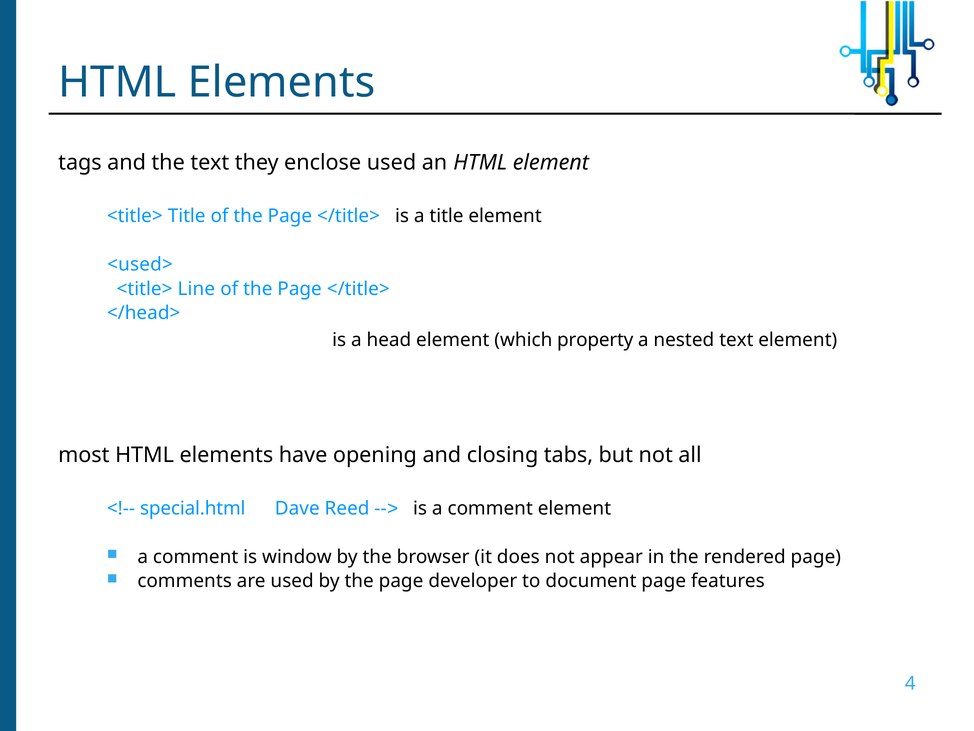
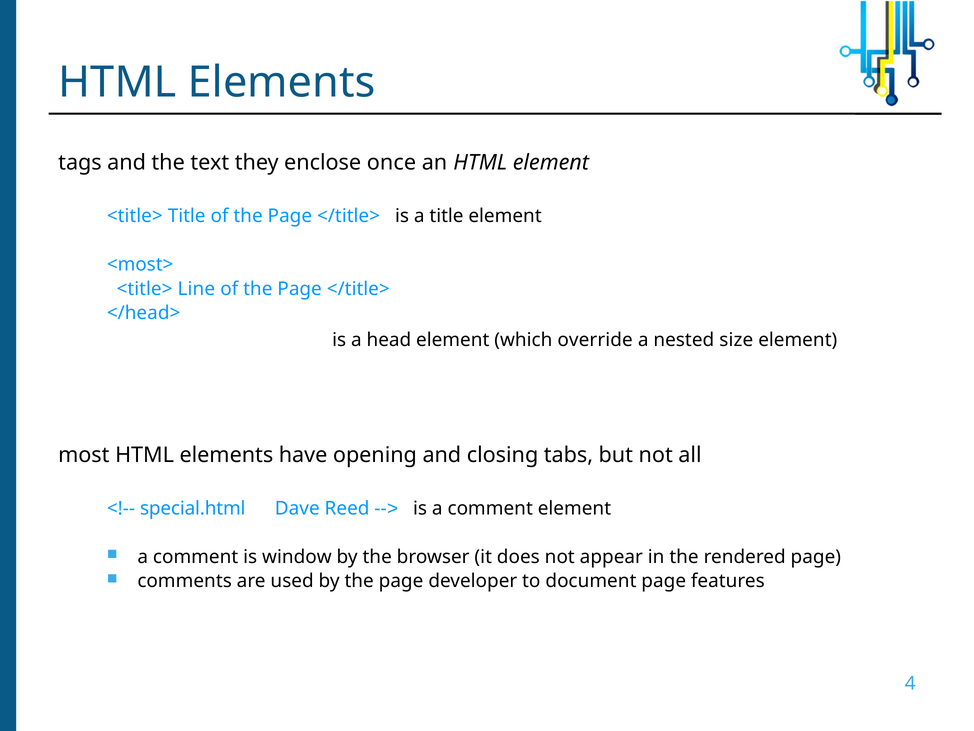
enclose used: used -> once (391, 162)
<used>: <used> -> <most> (140, 264)
property: property -> override (595, 340)
nested text: text -> size (736, 340)
